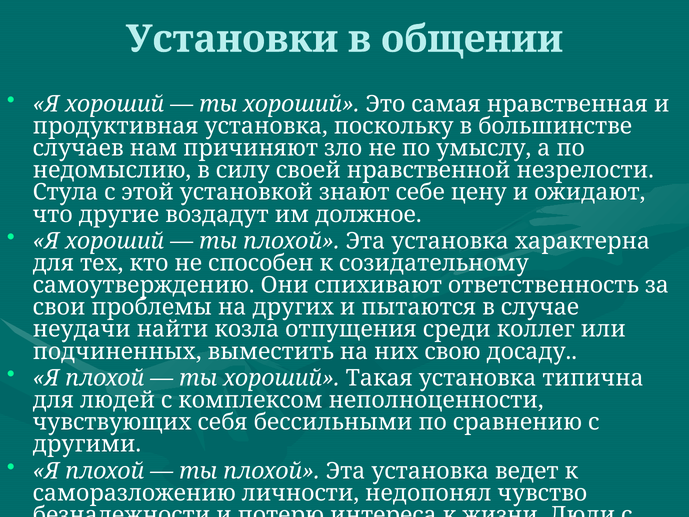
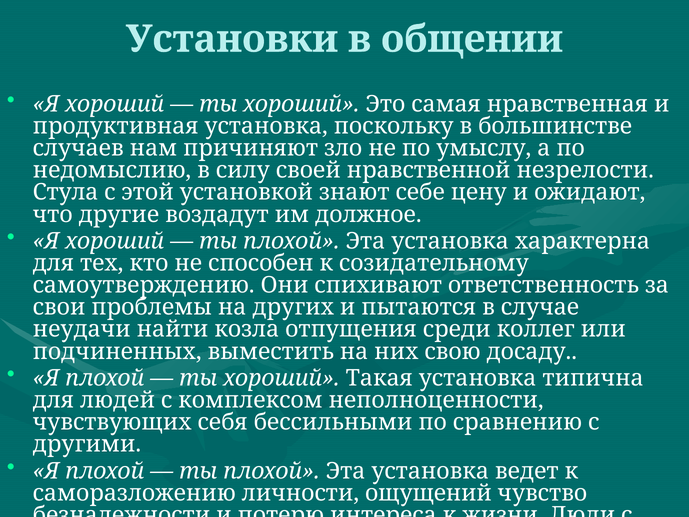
недопонял: недопонял -> ощущений (428, 493)
